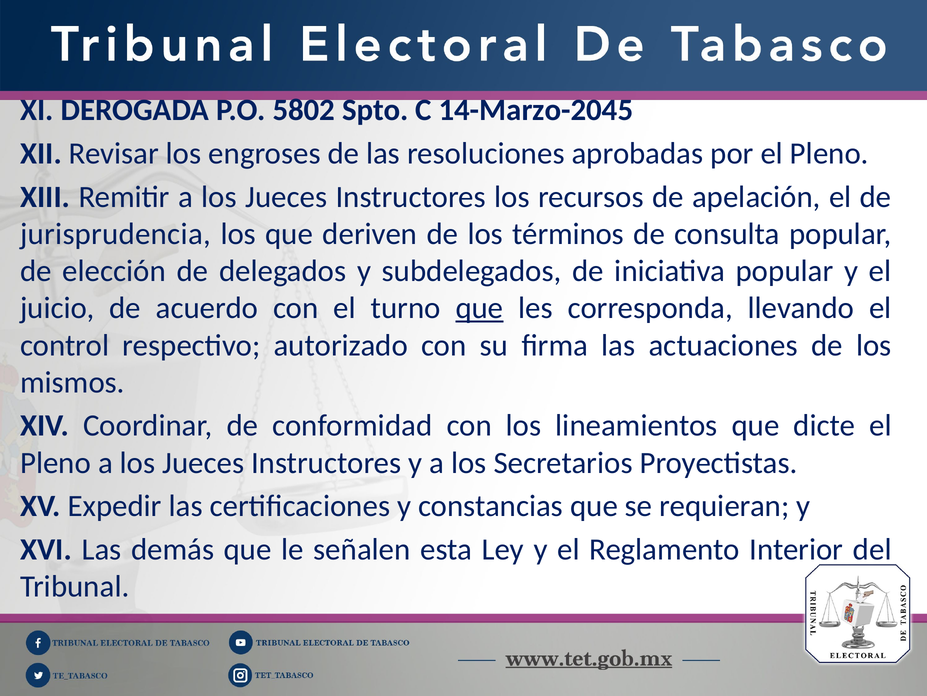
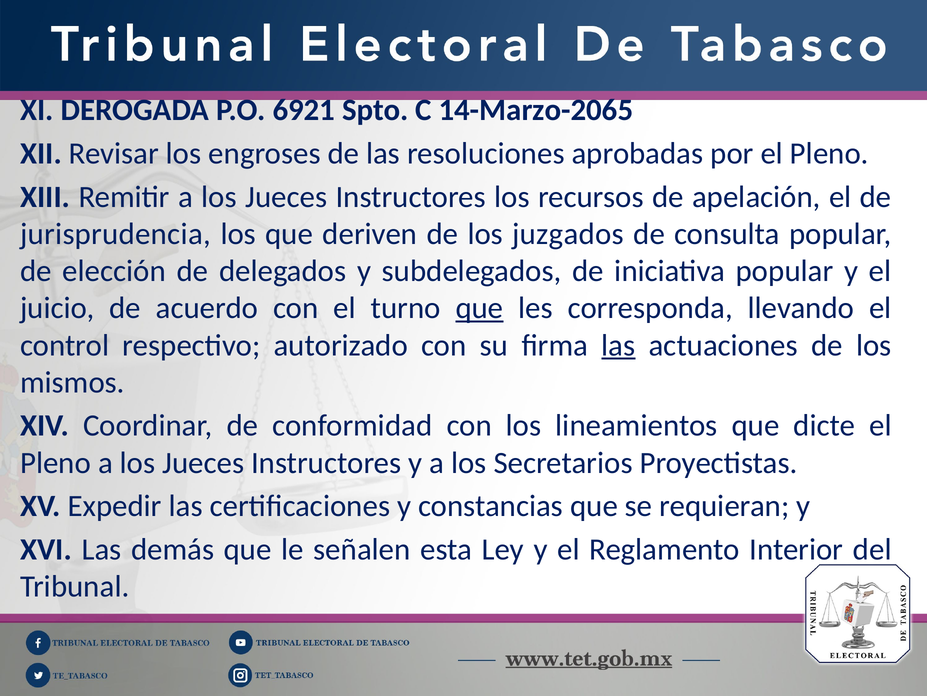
5802: 5802 -> 6921 (304, 110)
14-Marzo-2045: 14-Marzo-2045 -> 14-Marzo-2065 (536, 110)
términos: términos -> juzgados (568, 234)
las underline: none -> present (618, 345)
